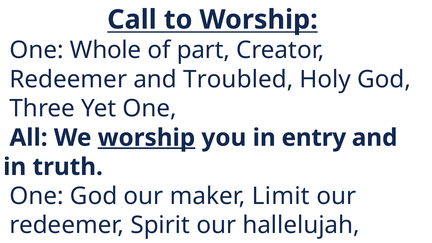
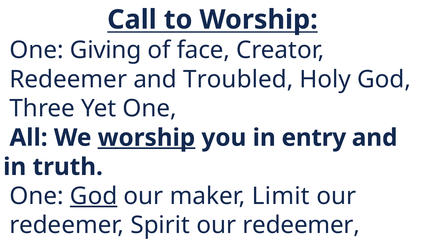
Whole: Whole -> Giving (106, 50)
part: part -> face (203, 50)
God underline: none -> present (94, 196)
Spirit our hallelujah: hallelujah -> redeemer (301, 225)
